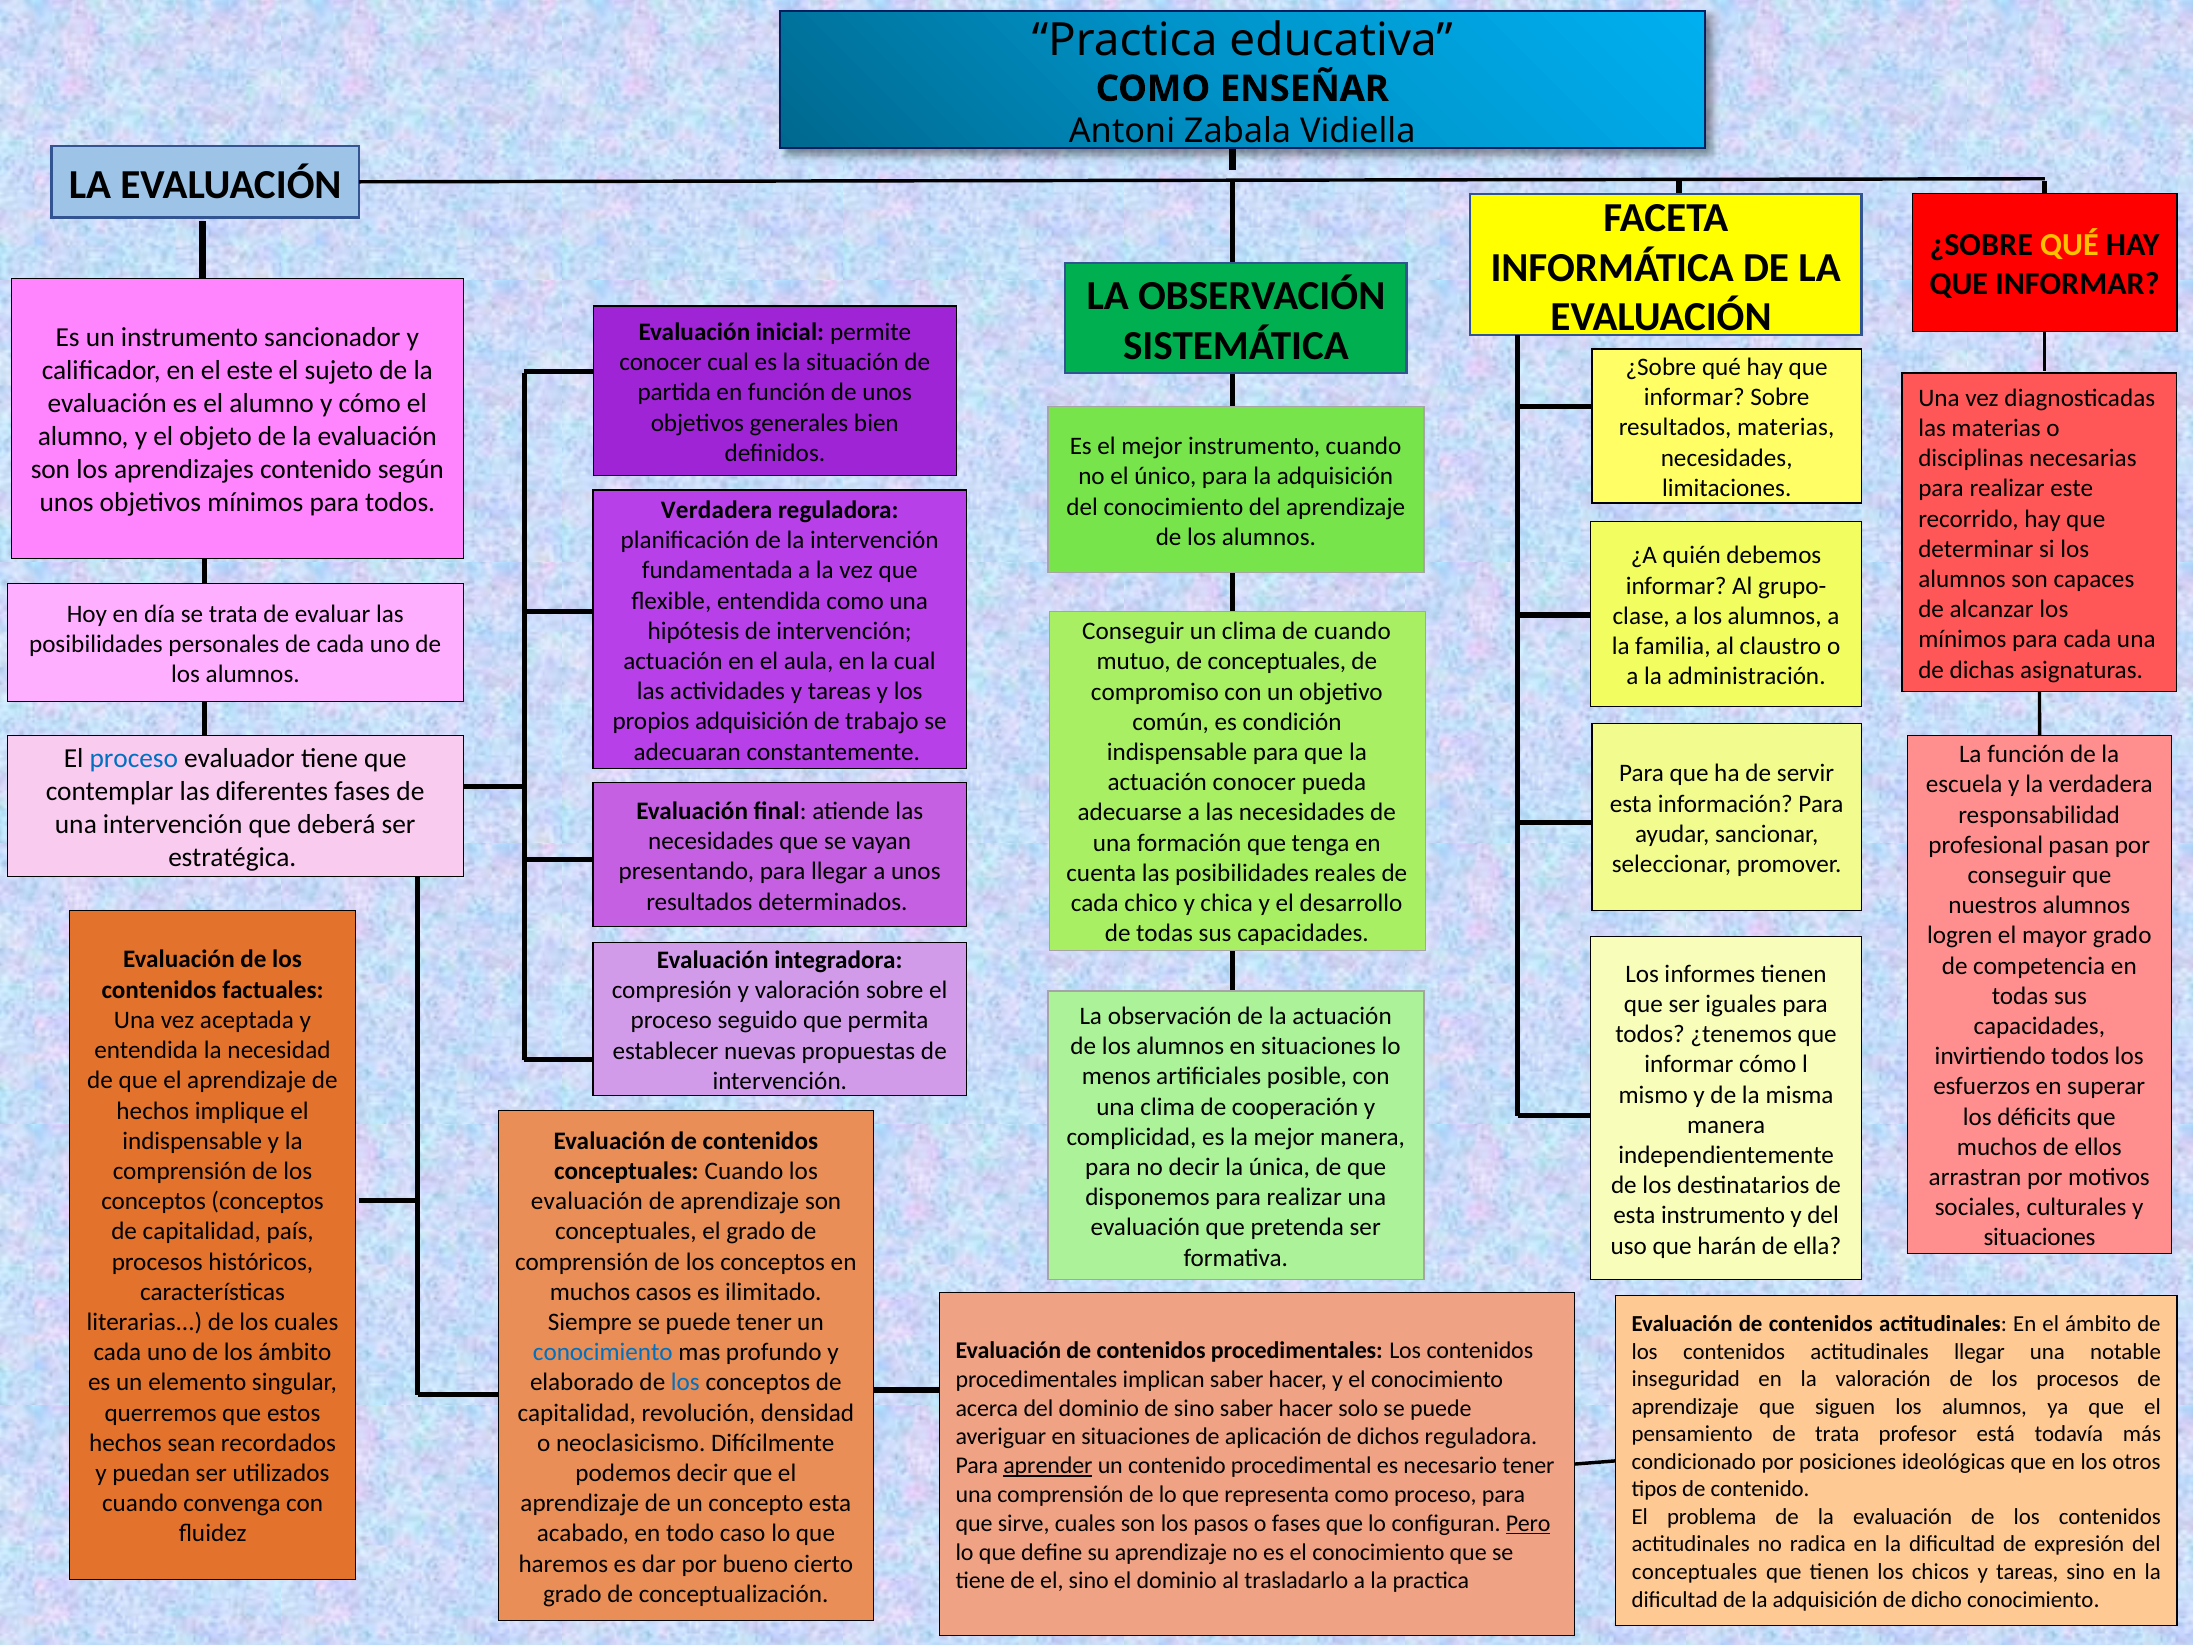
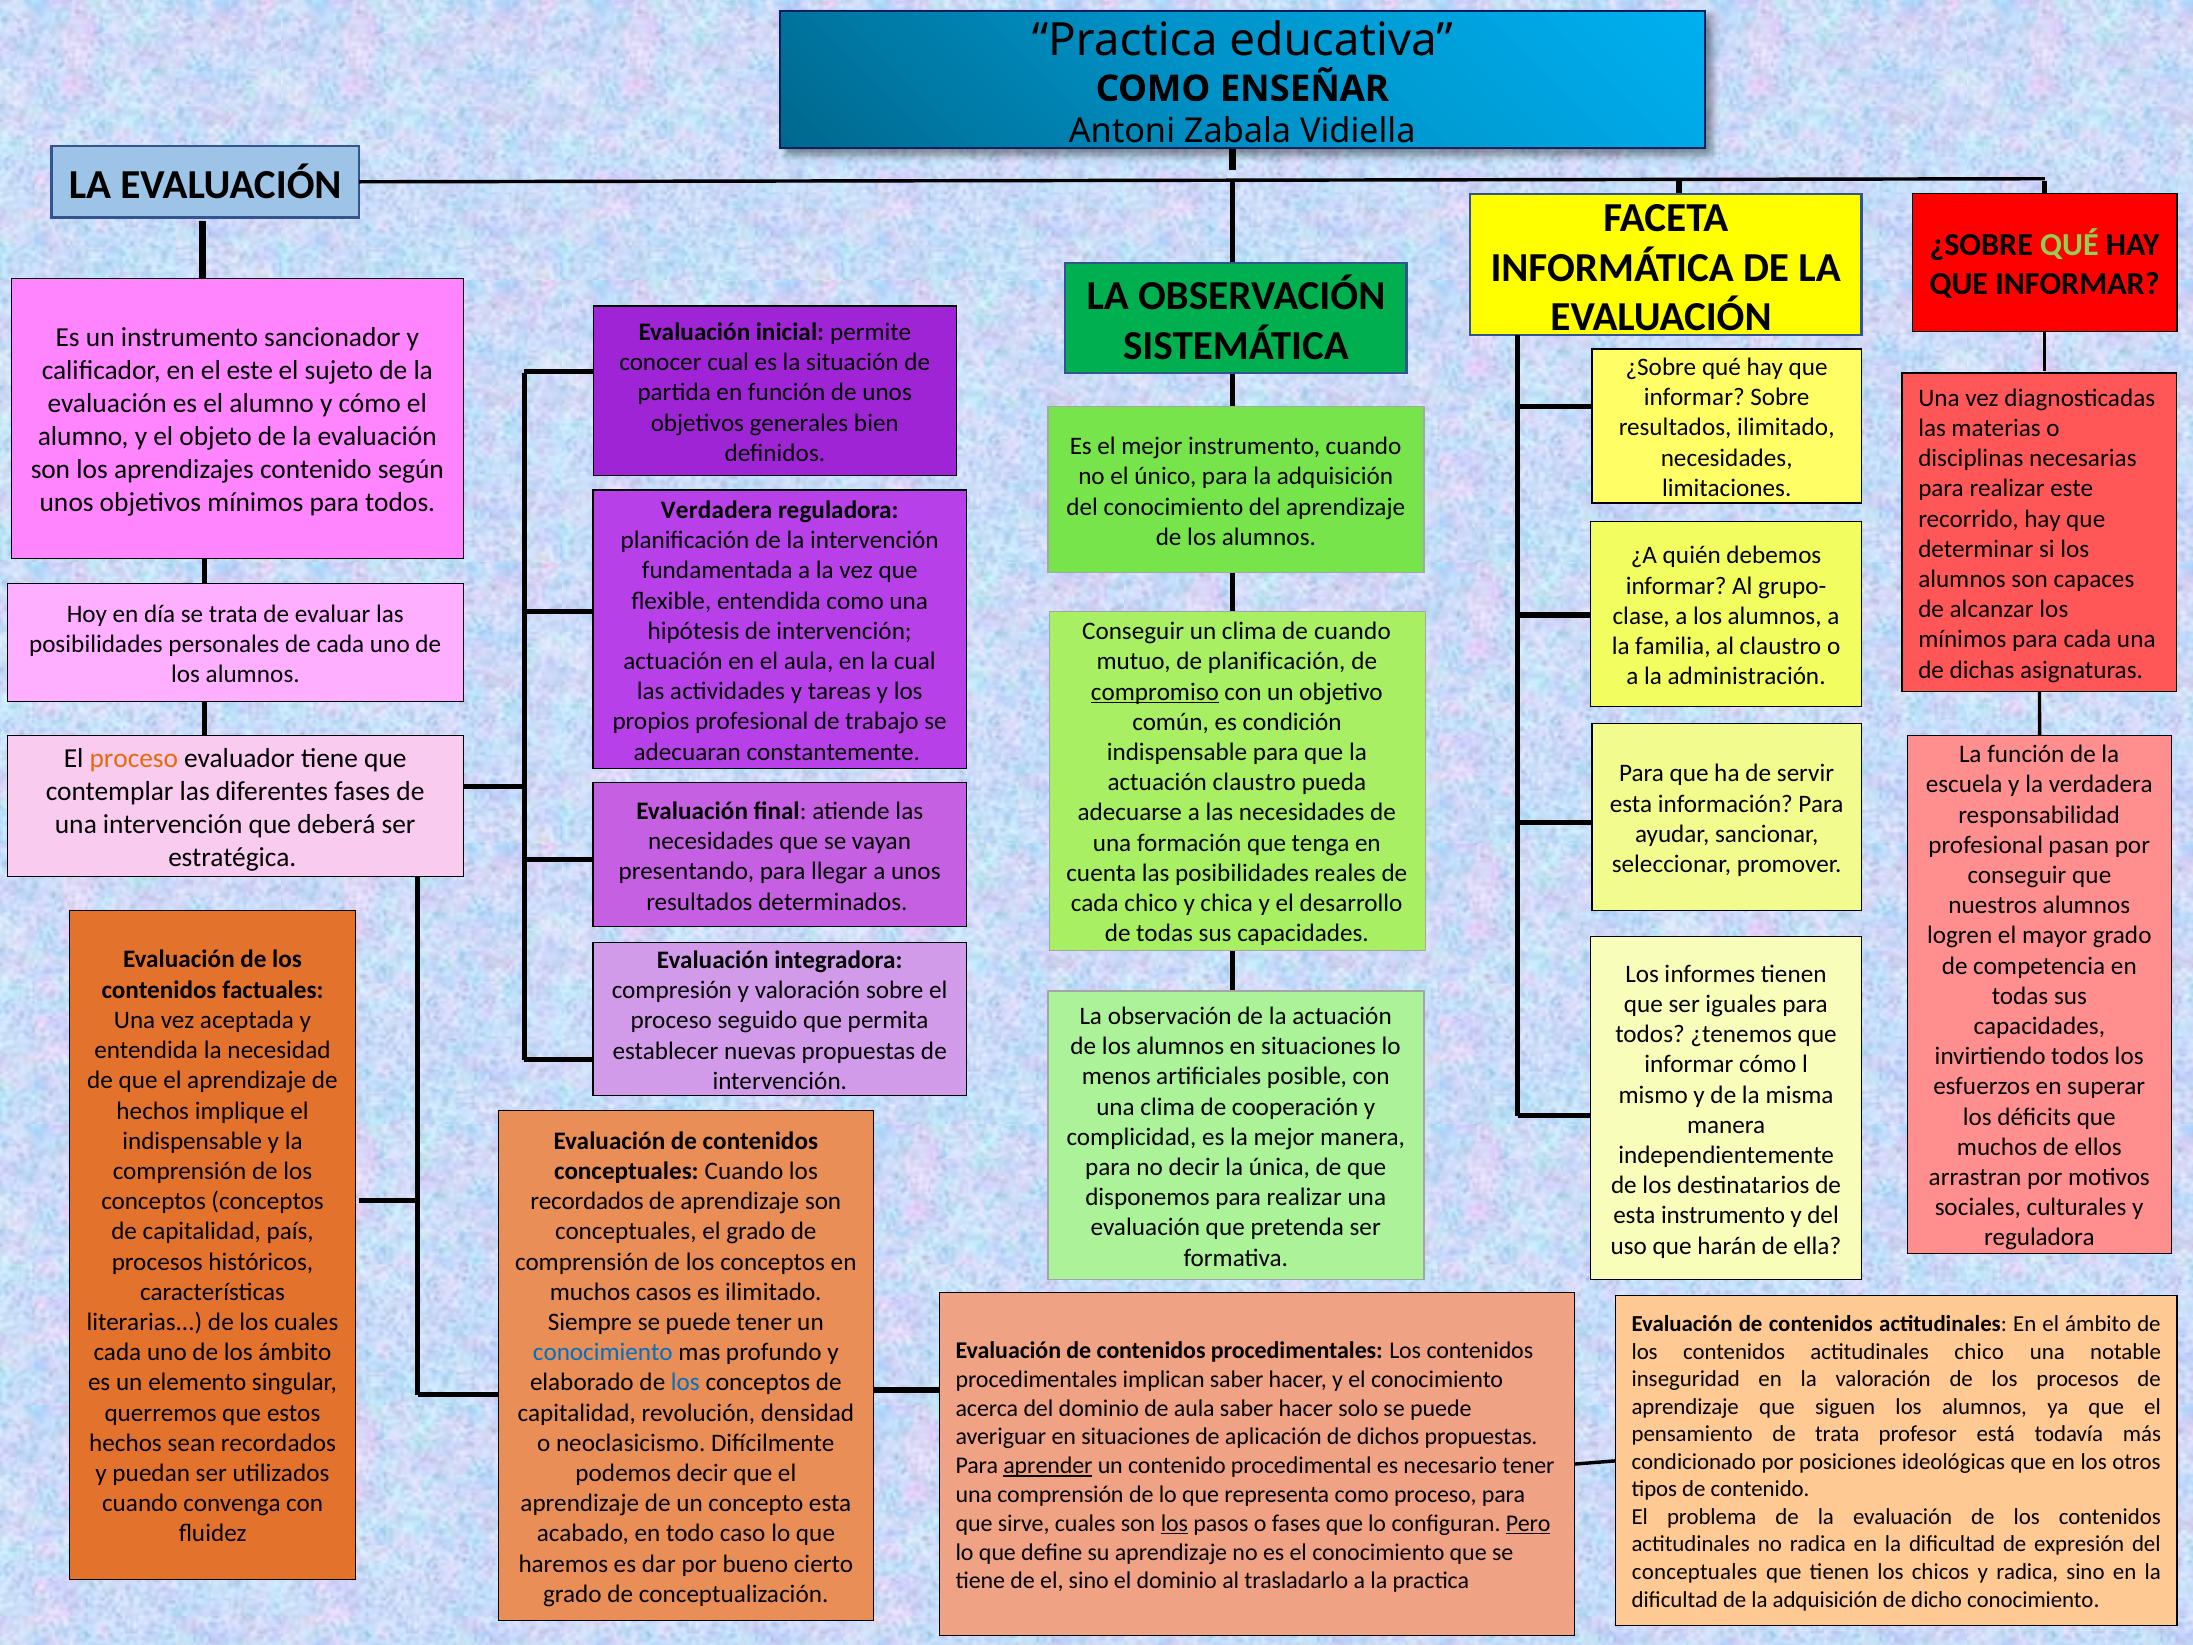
QUÉ colour: yellow -> light green (2069, 245)
resultados materias: materias -> ilimitado (1786, 428)
de conceptuales: conceptuales -> planificación (1277, 662)
compromiso underline: none -> present (1155, 692)
propios adquisición: adquisición -> profesional (752, 721)
proceso colour: blue -> orange (134, 758)
actuación conocer: conocer -> claustro (1254, 782)
evaluación: evaluación -> recordados (587, 1201)
situaciones: situaciones -> reguladora (2039, 1238)
actitudinales llegar: llegar -> chico (1979, 1352)
de sino: sino -> aula (1194, 1408)
dichos reguladora: reguladora -> propuestas (1481, 1437)
los underline: none -> present (1174, 1523)
chicos y tareas: tareas -> radica (2027, 1572)
